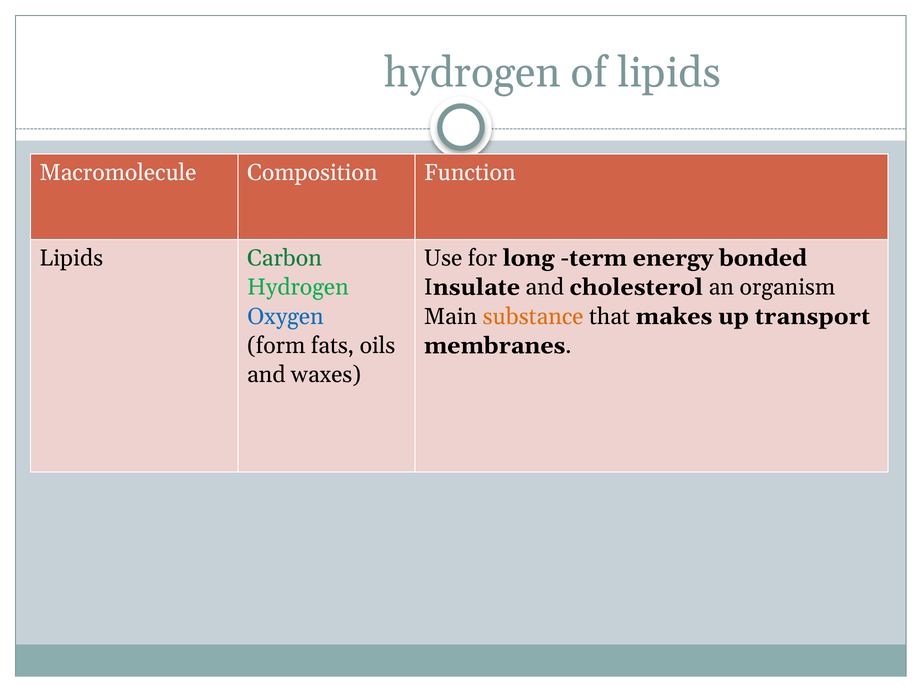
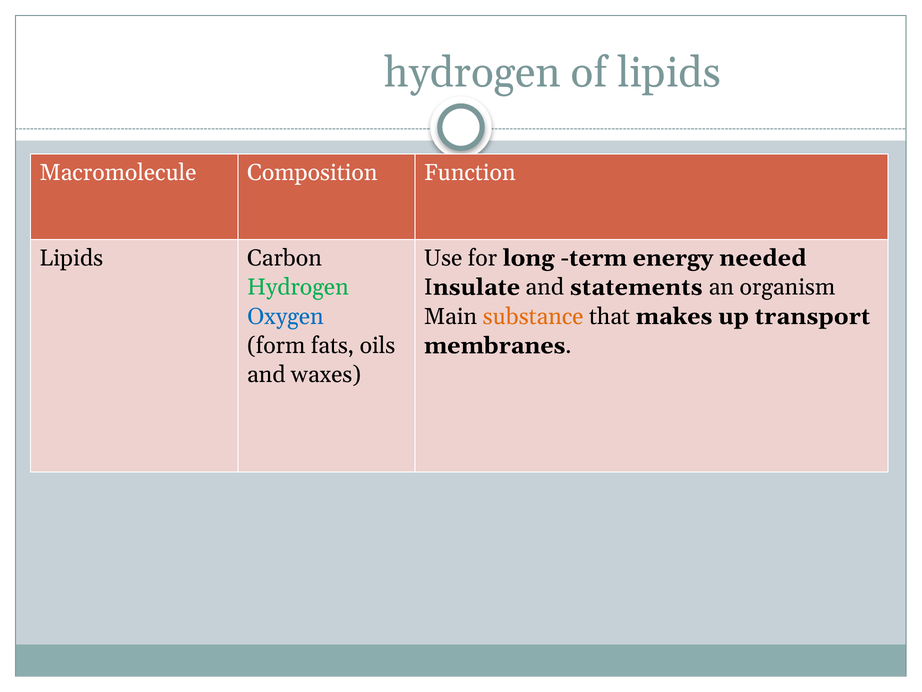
Carbon colour: green -> black (285, 258)
bonded: bonded -> needed (763, 258)
cholesterol: cholesterol -> statements (636, 287)
